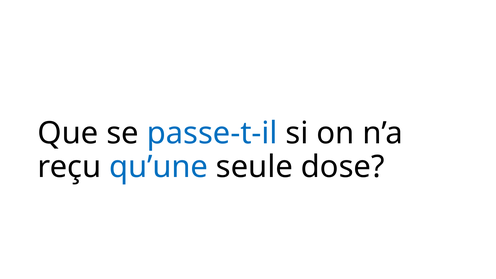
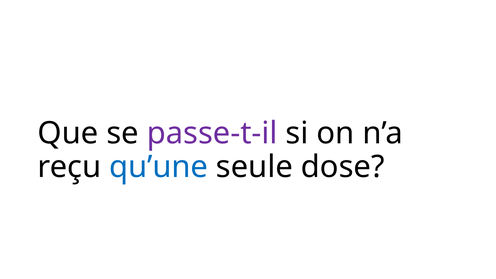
passe-t-il colour: blue -> purple (212, 133)
